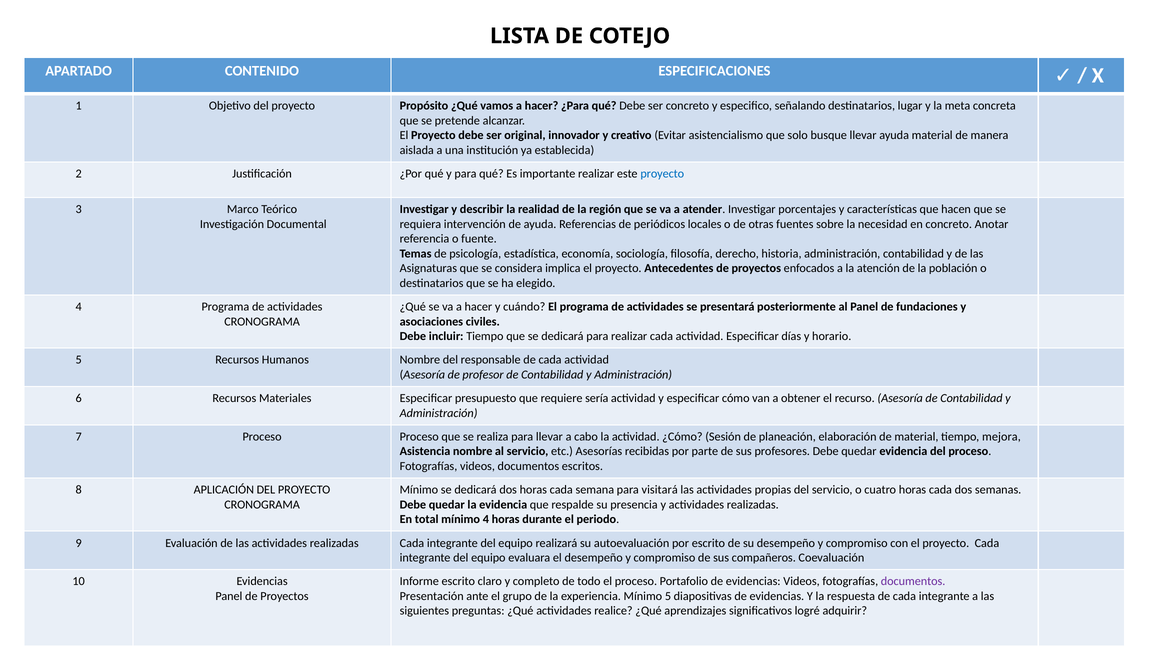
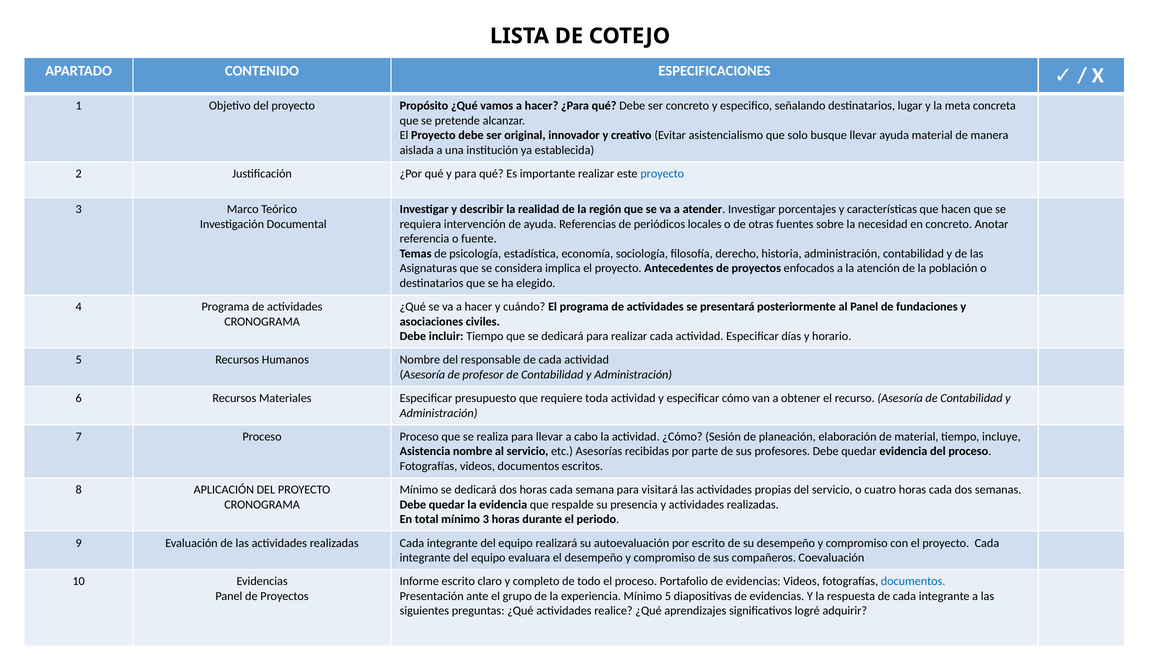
sería: sería -> toda (597, 399)
mejora: mejora -> incluye (1001, 437)
mínimo 4: 4 -> 3 (486, 520)
documentos colour: purple -> blue (913, 582)
